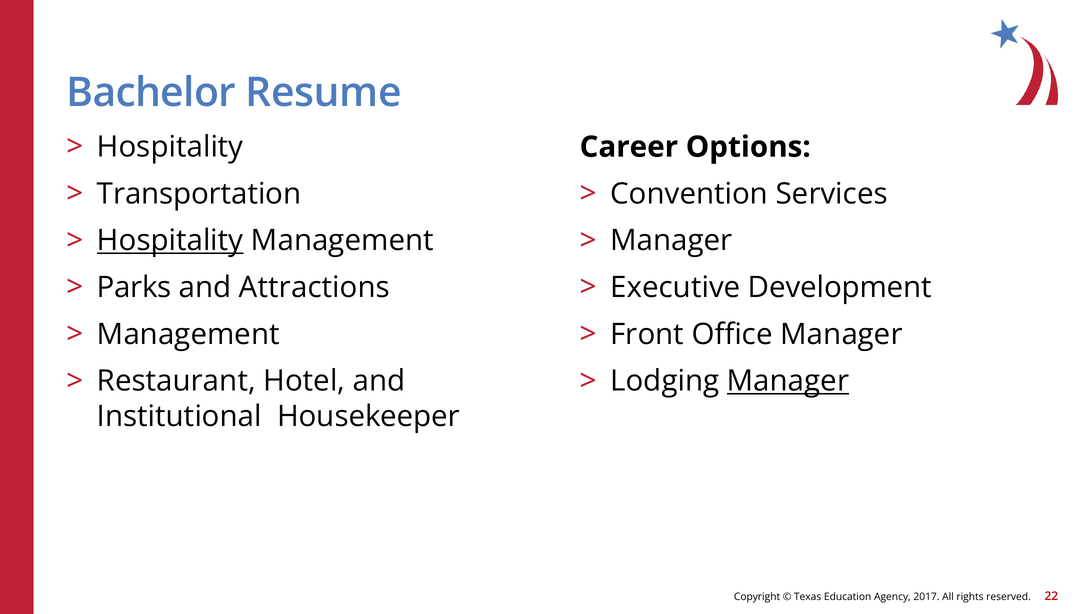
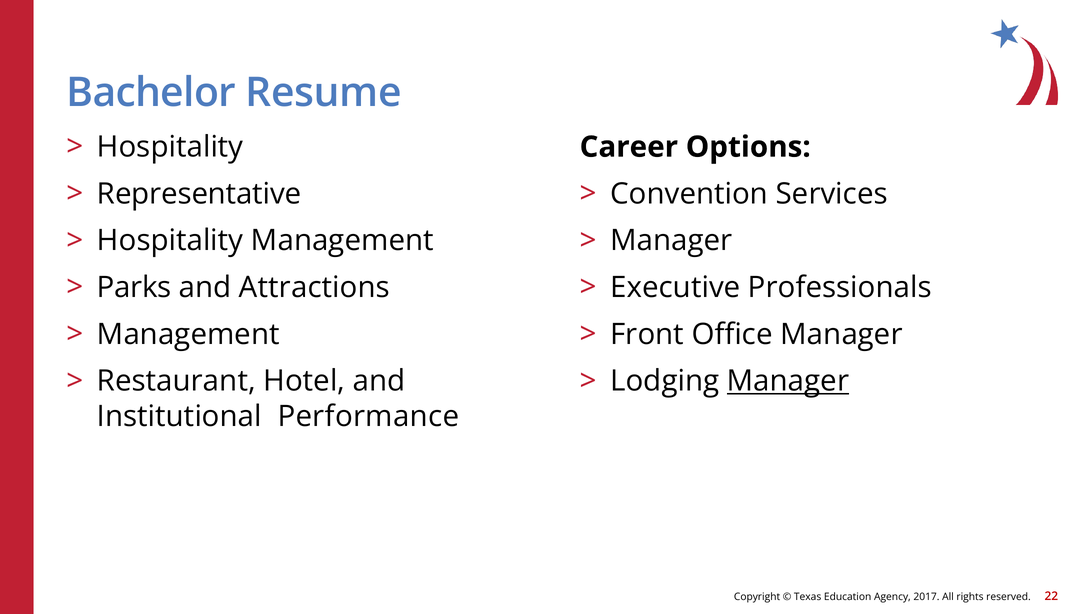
Transportation: Transportation -> Representative (199, 194)
Hospitality underline: present -> none (170, 241)
Development: Development -> Professionals (840, 287)
Housekeeper: Housekeeper -> Performance (368, 416)
